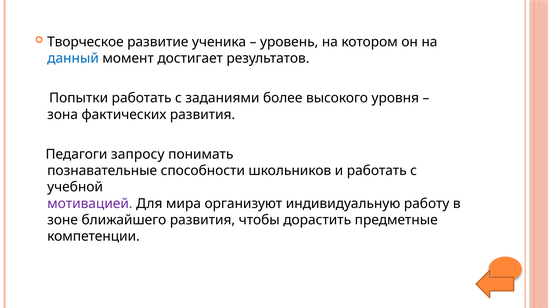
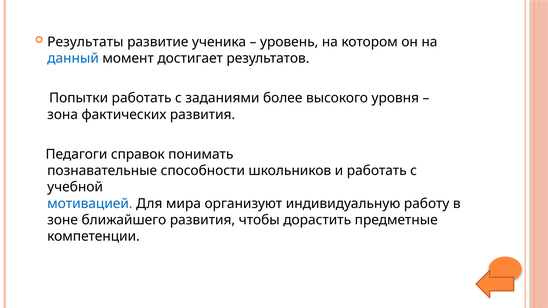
Творческое: Творческое -> Результаты (85, 42)
запросу: запросу -> справок (138, 154)
мотивацией colour: purple -> blue (90, 204)
